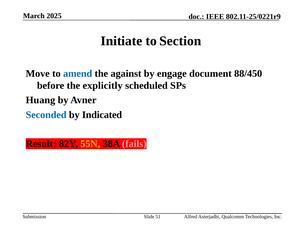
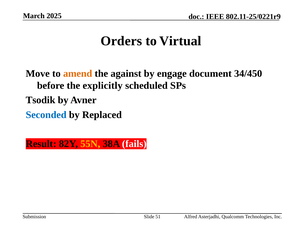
Initiate: Initiate -> Orders (121, 41)
Section: Section -> Virtual (180, 41)
amend colour: blue -> orange (78, 74)
88/450: 88/450 -> 34/450 (248, 74)
Huang: Huang -> Tsodik (40, 100)
Indicated: Indicated -> Replaced (102, 115)
fails colour: pink -> white (134, 144)
